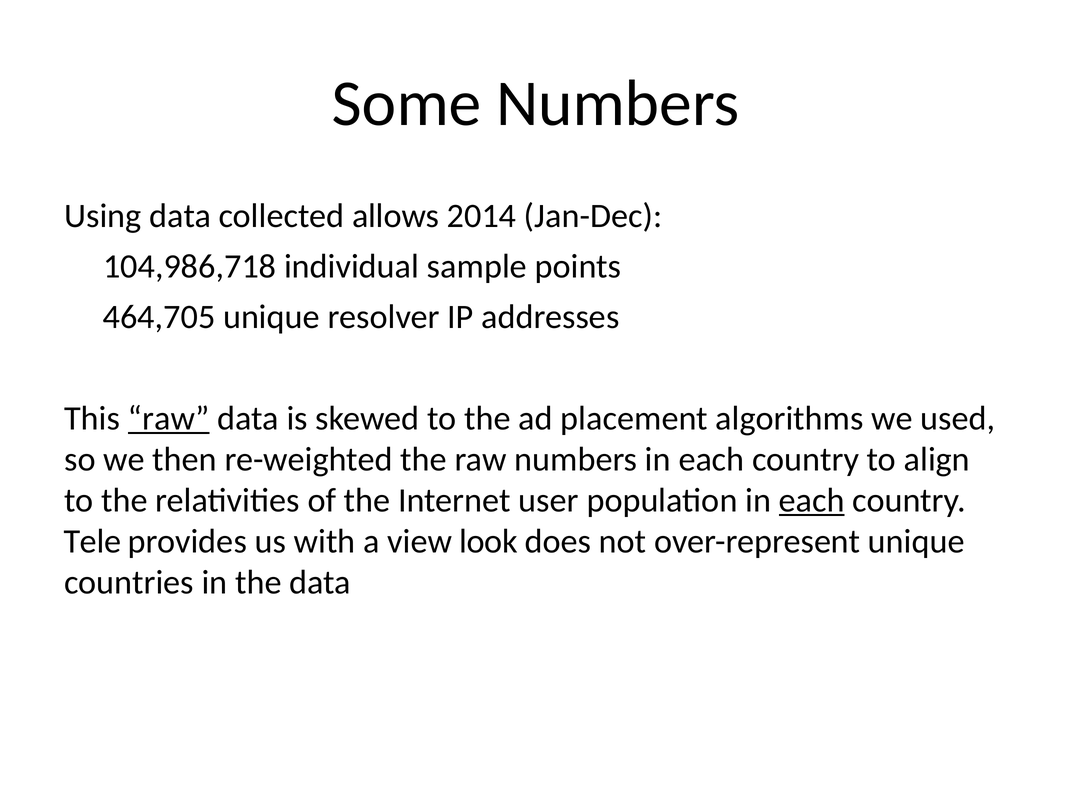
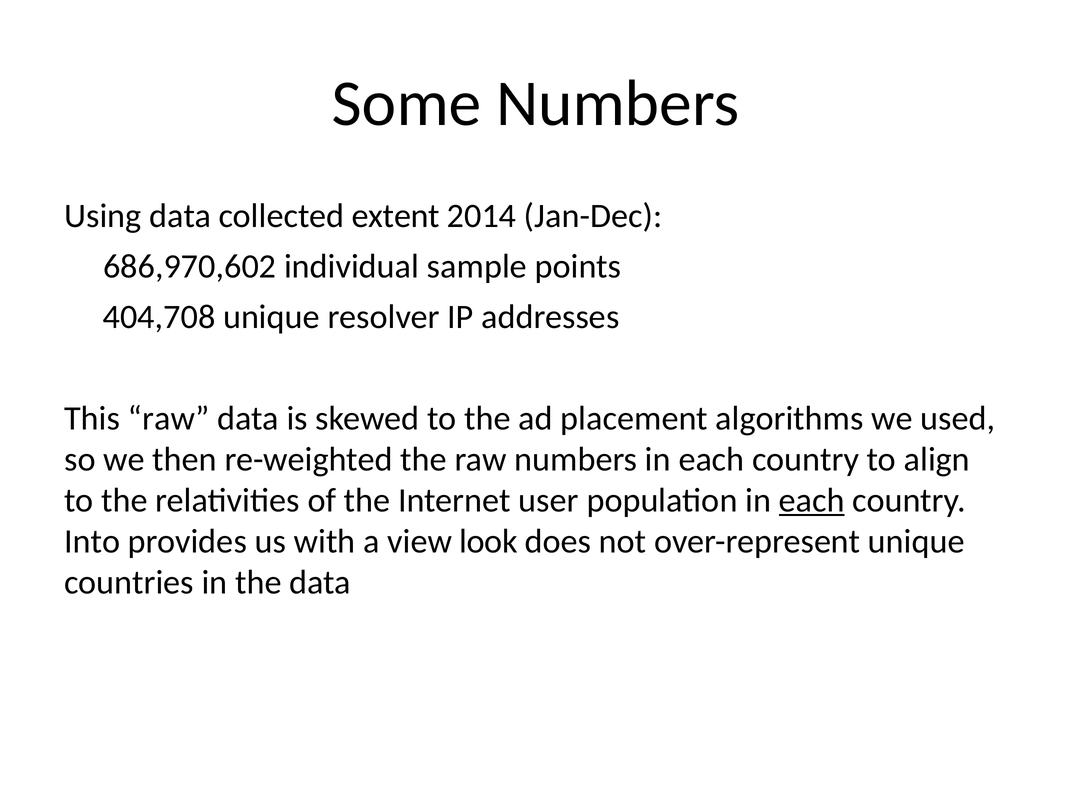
allows: allows -> extent (396, 216)
104,986,718: 104,986,718 -> 686,970,602 (190, 266)
464,705: 464,705 -> 404,708 (159, 317)
raw underline: present -> none (169, 418)
Tele: Tele -> Into (92, 542)
